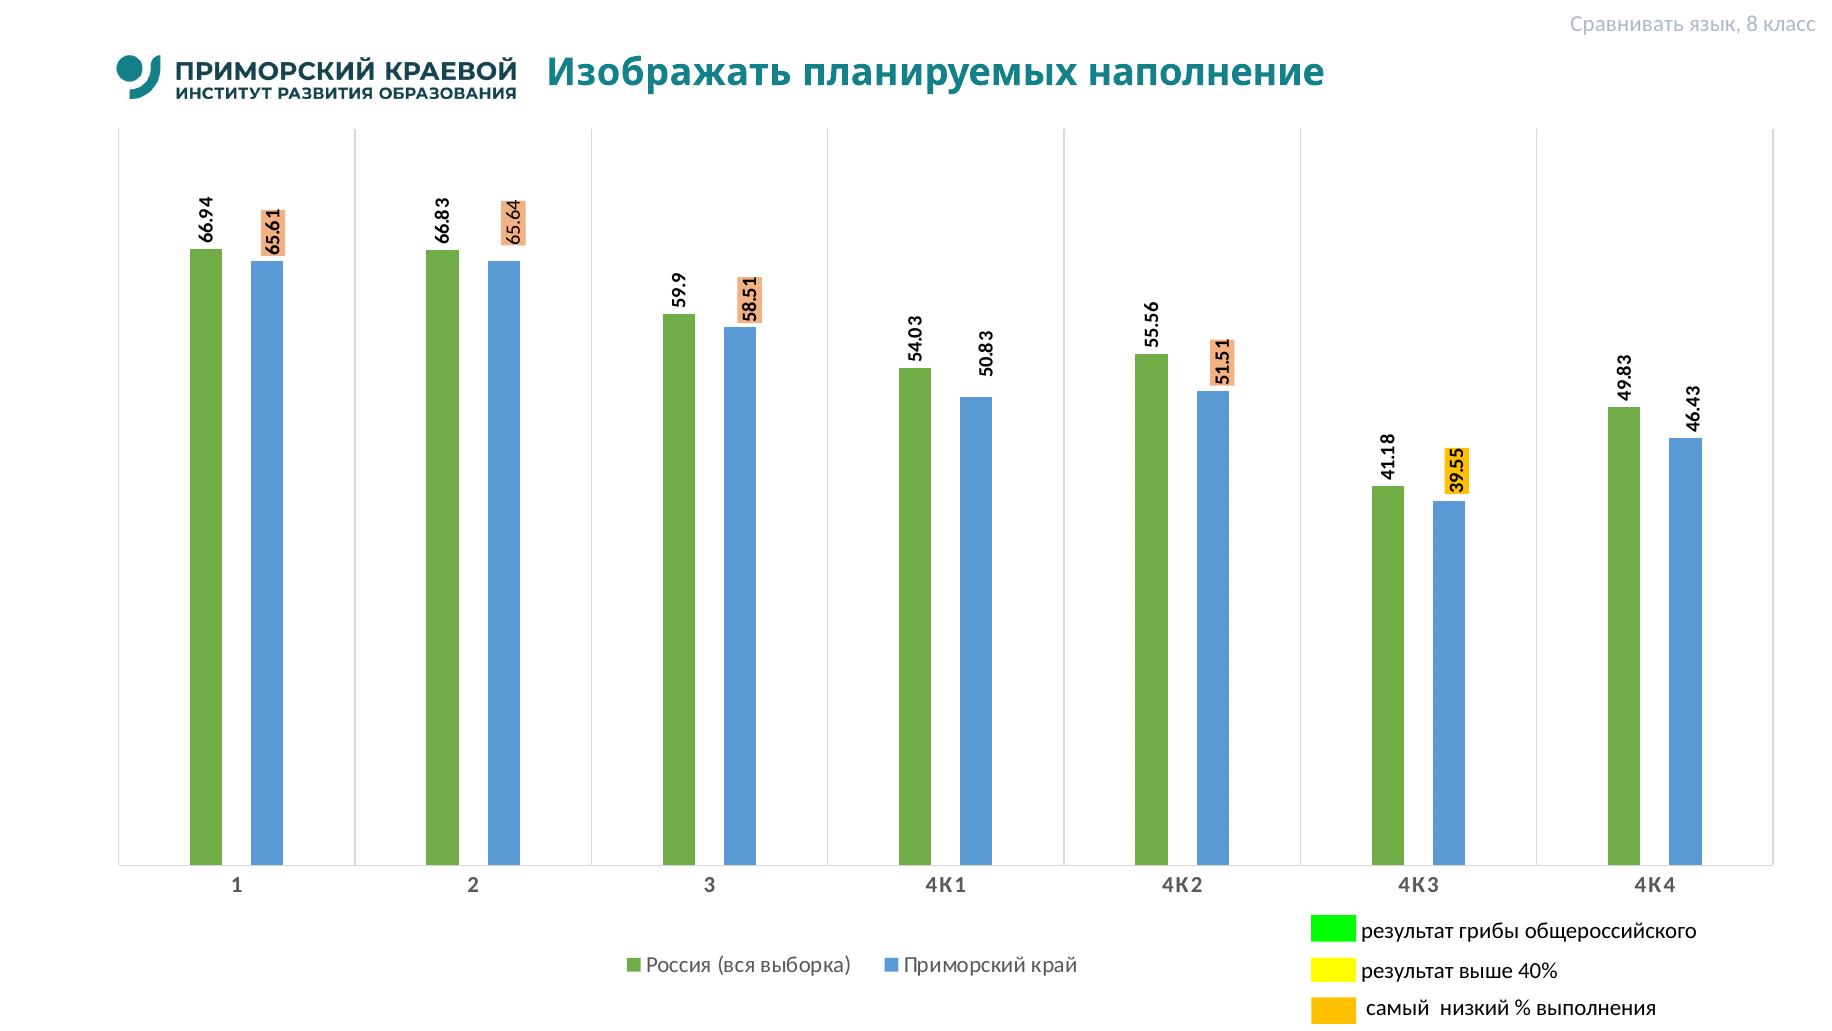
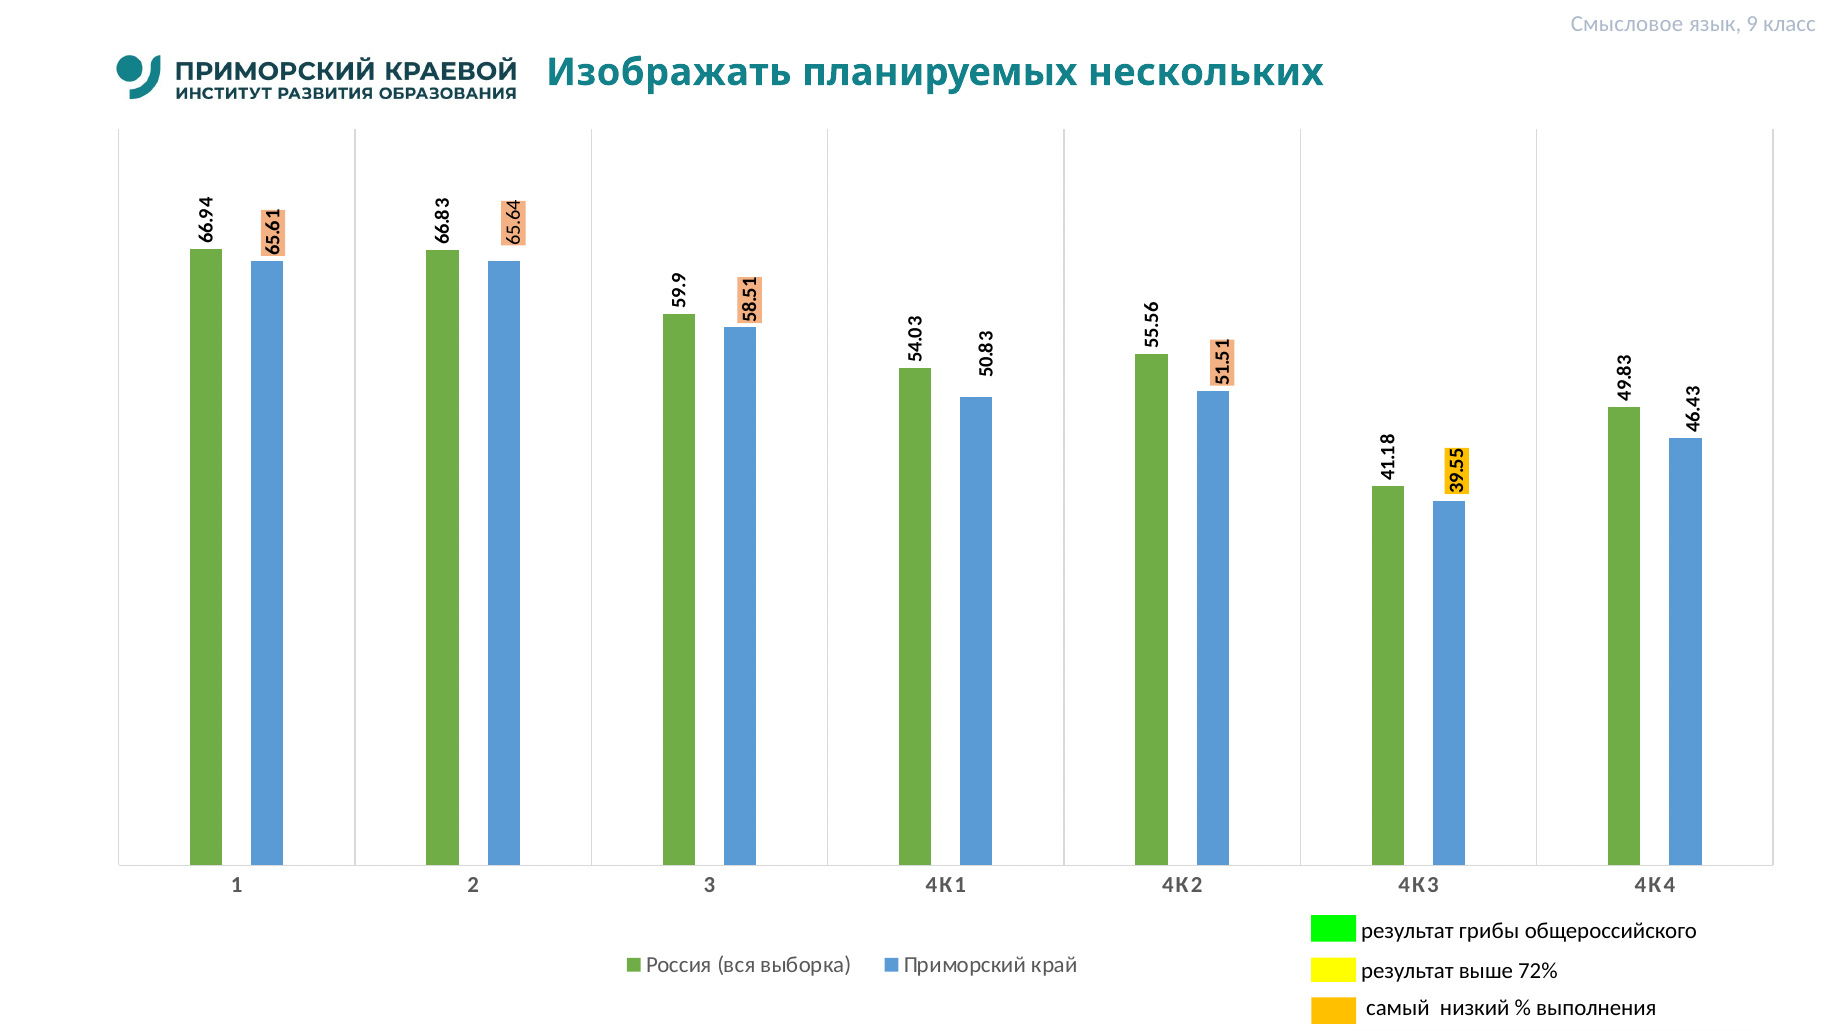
Сравнивать: Сравнивать -> Смысловое (1627, 23)
язык 8: 8 -> 9 (1752, 23)
наполнение: наполнение -> нескольких (1206, 72)
40%: 40% -> 72% (1538, 971)
